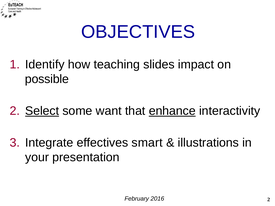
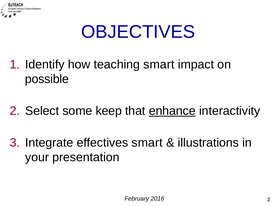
teaching slides: slides -> smart (159, 65)
Select underline: present -> none (42, 111)
want: want -> keep (109, 111)
